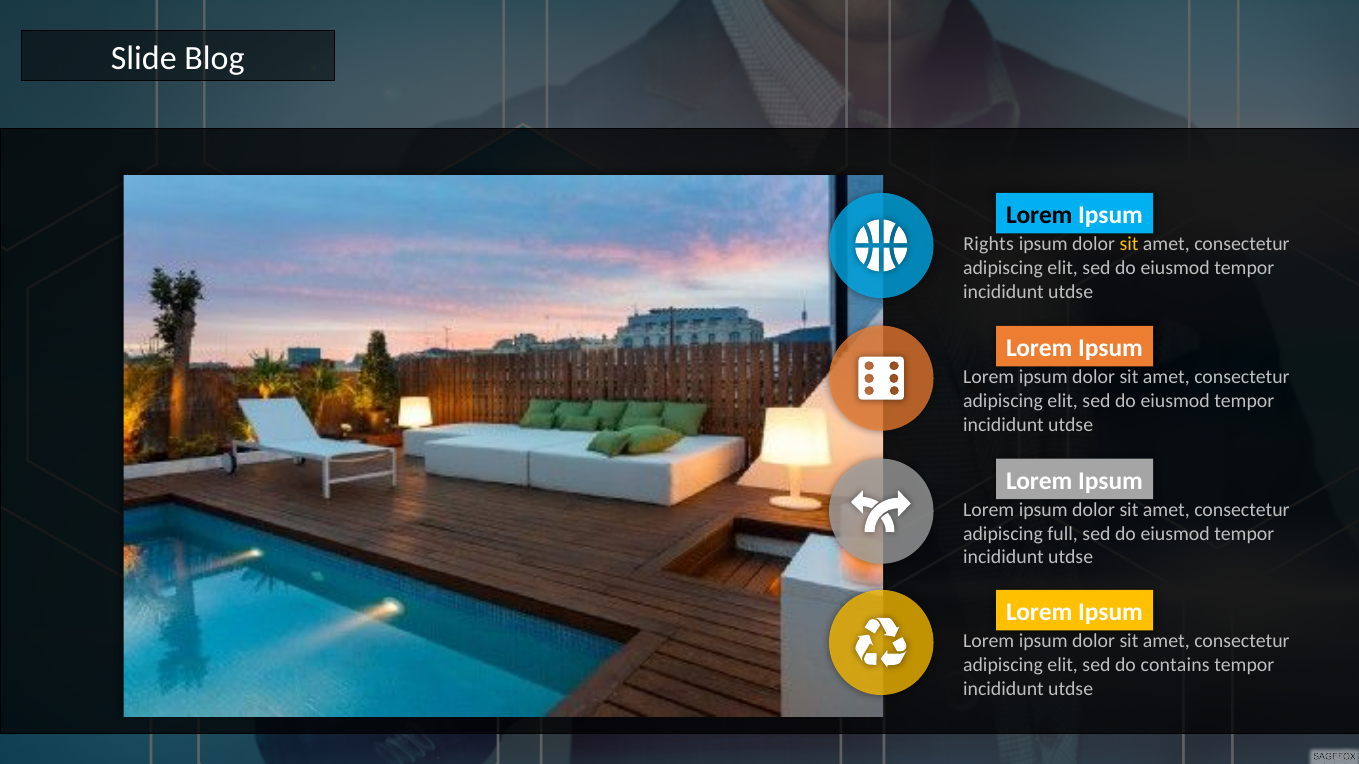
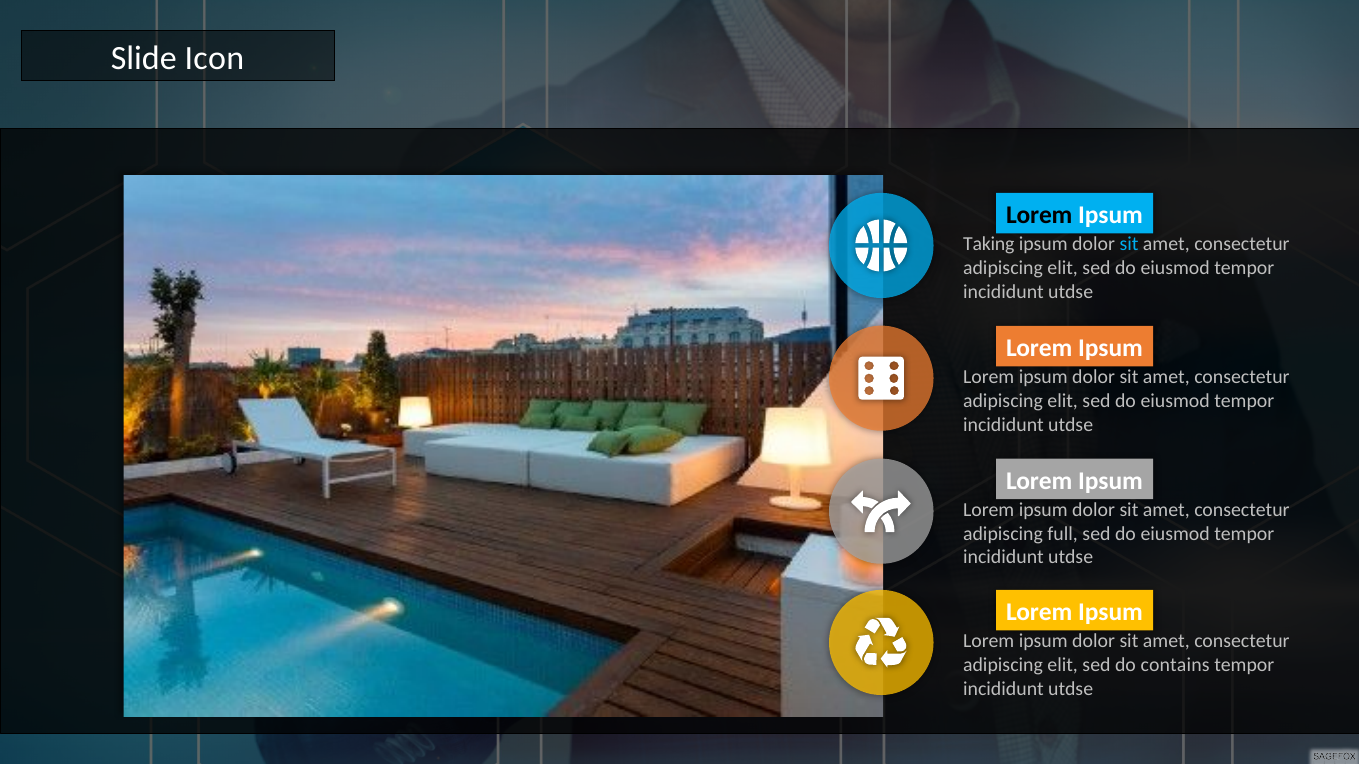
Blog: Blog -> Icon (214, 58)
Rights: Rights -> Taking (989, 244)
sit colour: yellow -> light blue (1129, 244)
